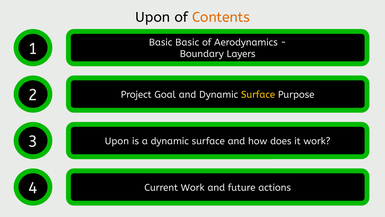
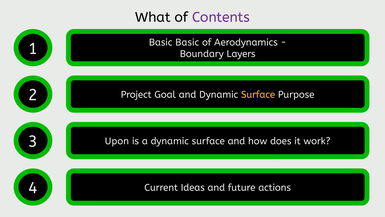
Upon: Upon -> What (153, 17)
Contents colour: orange -> purple (221, 17)
Current Work: Work -> Ideas (193, 187)
